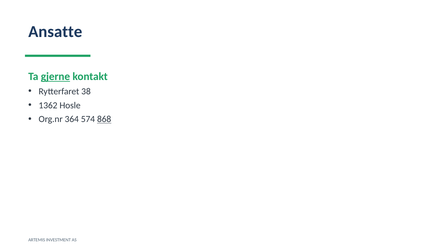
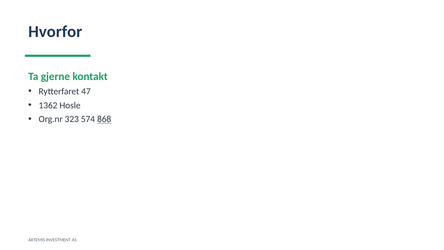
Ansatte: Ansatte -> Hvorfor (55, 32)
gjerne underline: present -> none (55, 76)
38: 38 -> 47 (86, 91)
364: 364 -> 323 (72, 119)
